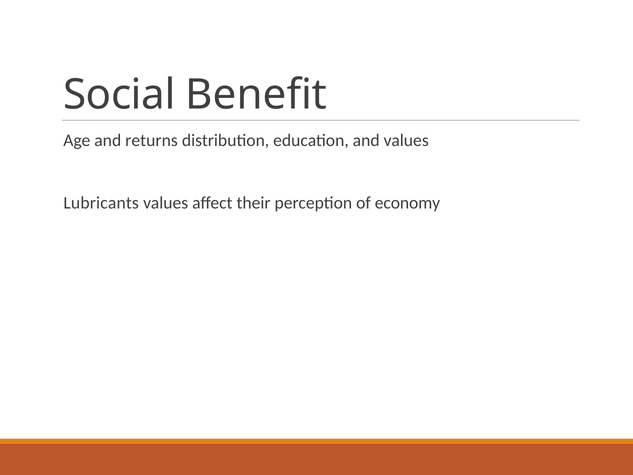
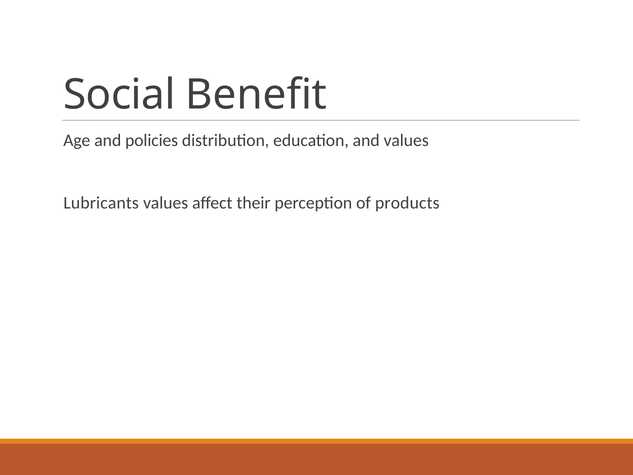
returns: returns -> policies (152, 140)
economy: economy -> products (407, 203)
